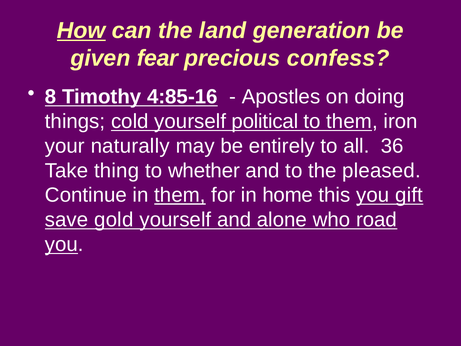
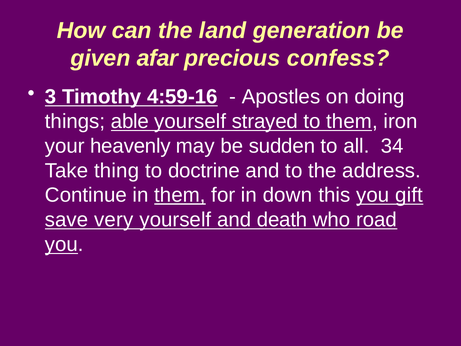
How underline: present -> none (81, 30)
fear: fear -> afar (158, 58)
8: 8 -> 3 (51, 97)
4:85-16: 4:85-16 -> 4:59-16 (182, 97)
cold: cold -> able (130, 121)
political: political -> strayed (265, 121)
naturally: naturally -> heavenly (130, 146)
entirely: entirely -> sudden (282, 146)
36: 36 -> 34 (392, 146)
whether: whether -> doctrine (204, 170)
pleased: pleased -> address (382, 170)
home: home -> down (288, 195)
gold: gold -> very (114, 220)
alone: alone -> death (282, 220)
